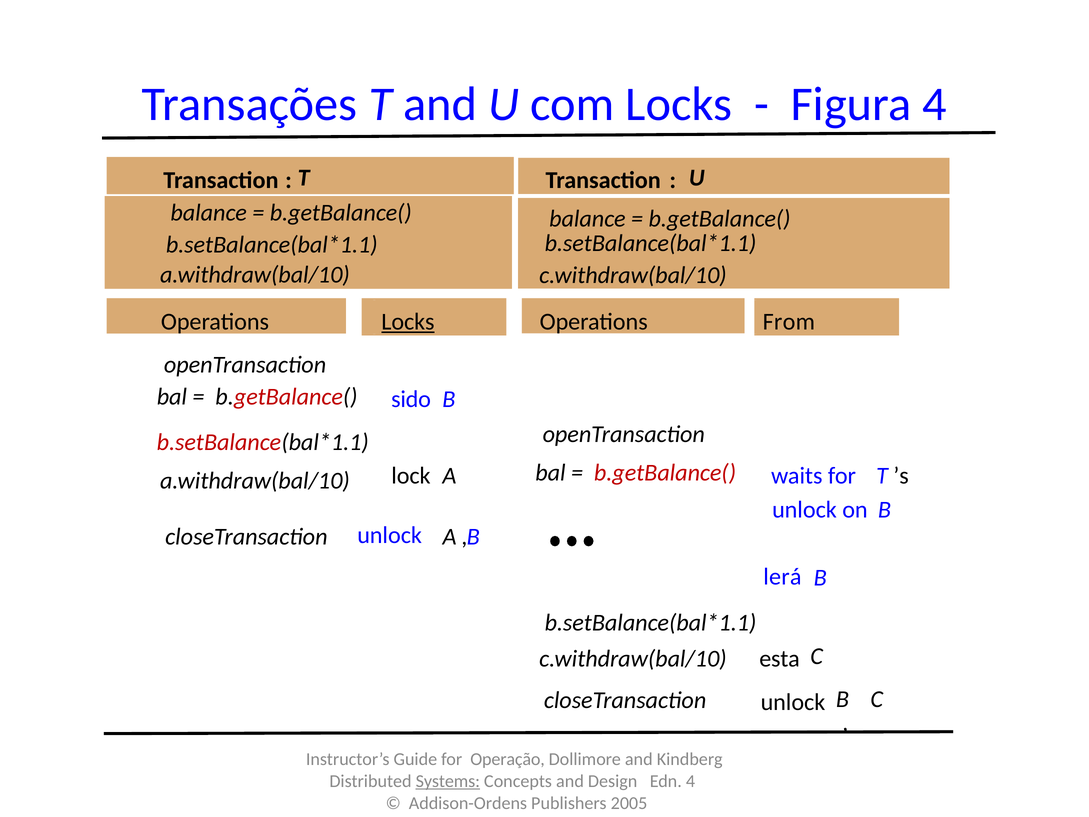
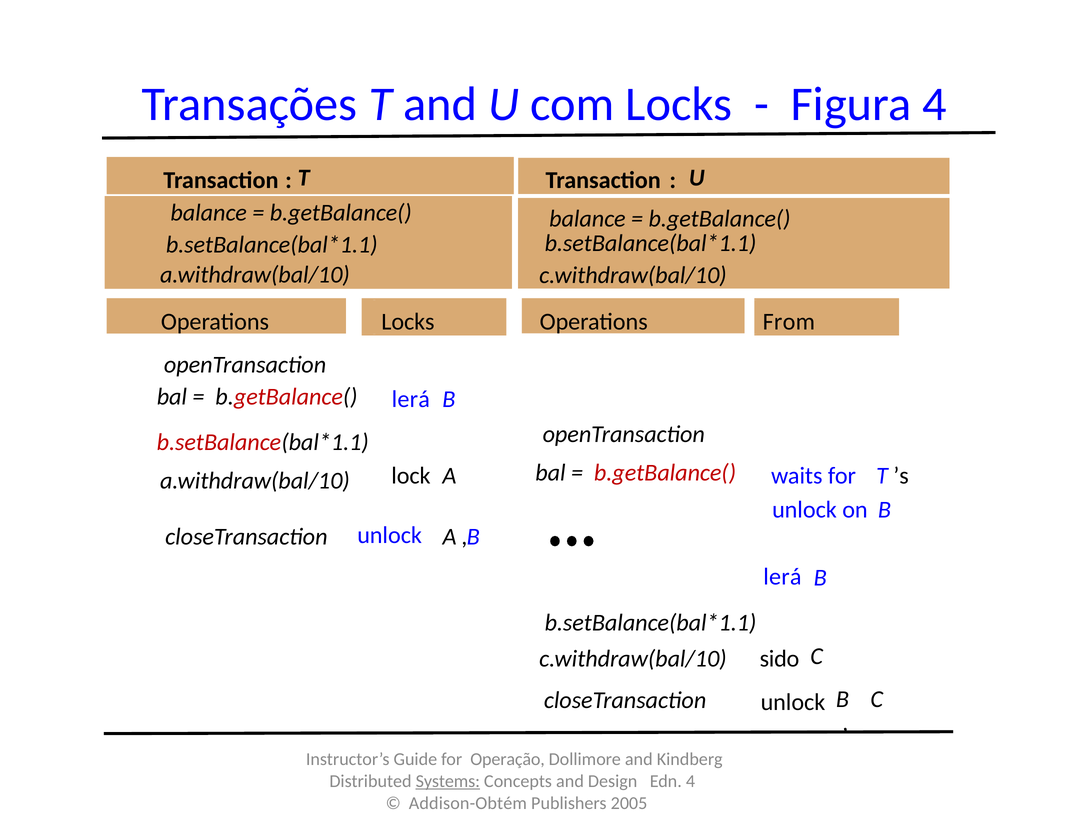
Locks underline: present -> none (408, 322)
b.getBalance( sido: sido -> lerá (411, 399)
esta: esta -> sido (780, 658)
Addison-Ordens: Addison-Ordens -> Addison-Obtém (468, 803)
